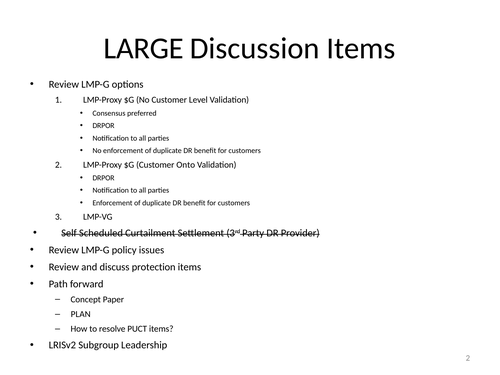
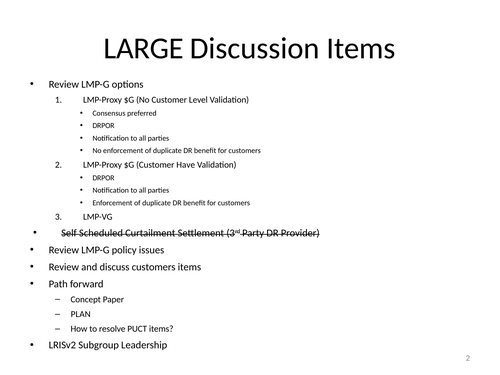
Onto: Onto -> Have (186, 165)
discuss protection: protection -> customers (154, 267)
